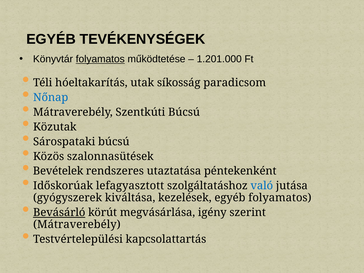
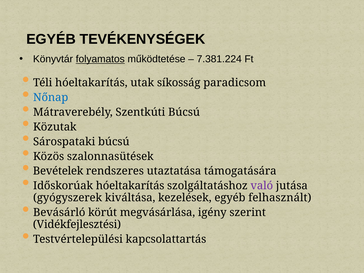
1.201.000: 1.201.000 -> 7.381.224 (219, 59)
péntekenként: péntekenként -> támogatására (240, 171)
Időskorúak lefagyasztott: lefagyasztott -> hóeltakarítás (130, 186)
való colour: blue -> purple (262, 186)
egyéb folyamatos: folyamatos -> felhasznált (280, 198)
Bevásárló underline: present -> none (59, 213)
Mátraverebély: Mátraverebély -> Vidékfejlesztési (77, 225)
